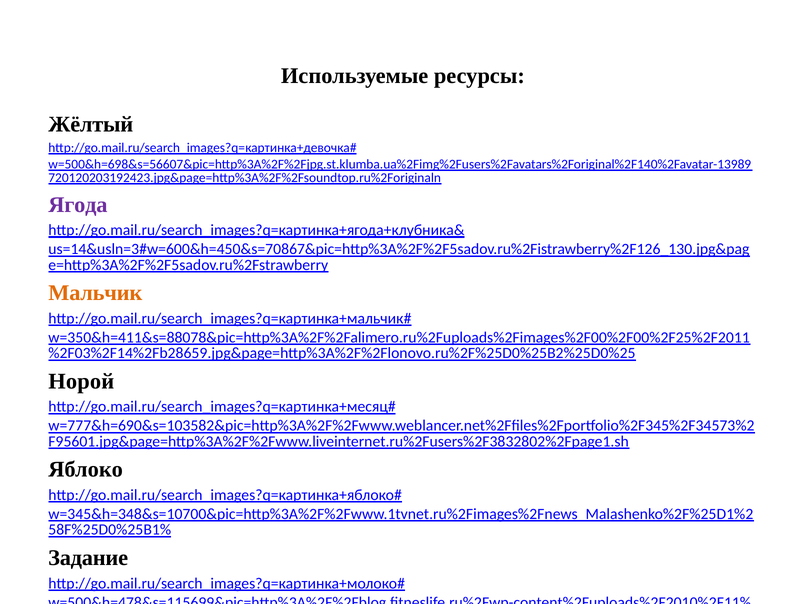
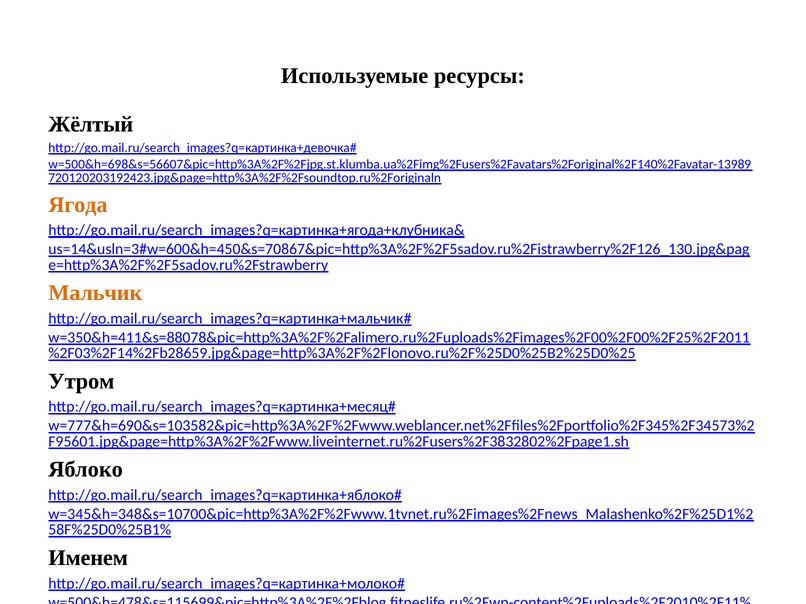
Ягода colour: purple -> orange (78, 205)
Норой: Норой -> Утром (81, 382)
Задание: Задание -> Именем (88, 558)
